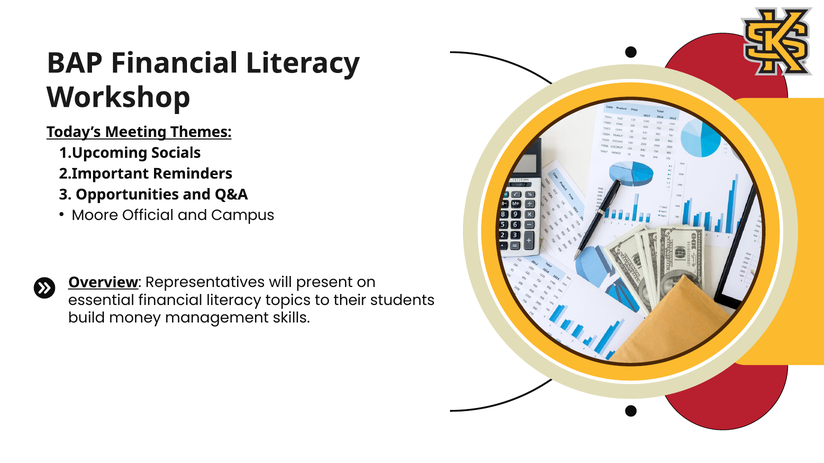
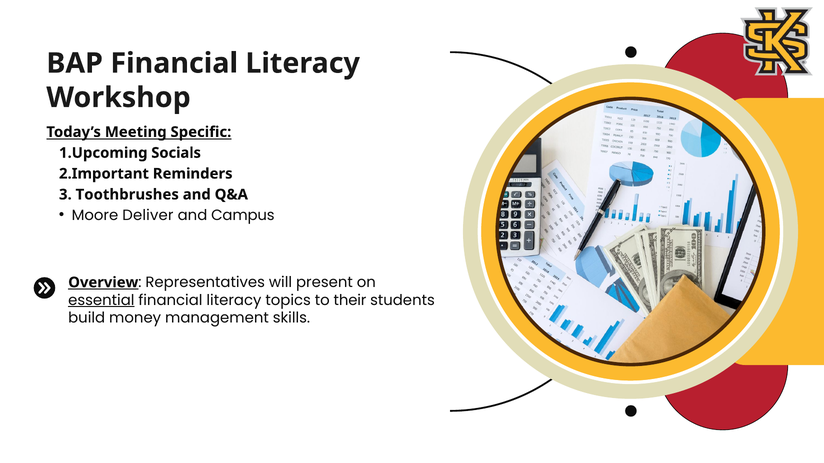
Themes: Themes -> Specific (201, 132)
Opportunities: Opportunities -> Toothbrushes (127, 195)
Official: Official -> Deliver (148, 216)
essential underline: none -> present (101, 301)
